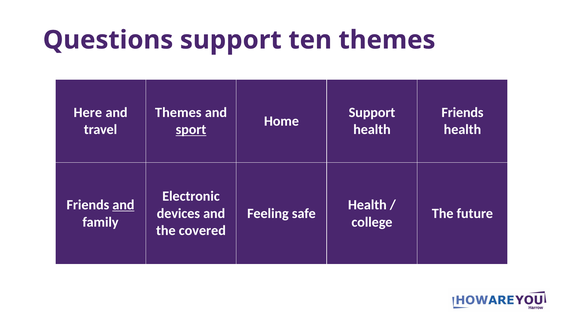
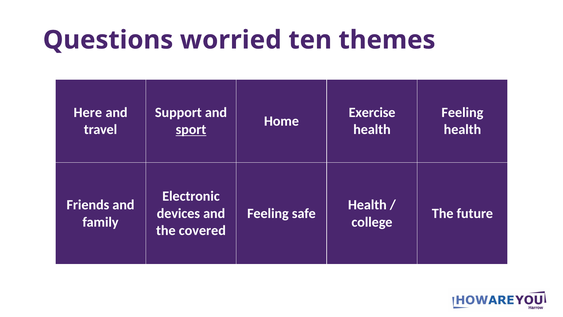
Questions support: support -> worried (231, 40)
Themes: Themes -> Support (178, 112)
Support: Support -> Exercise (372, 112)
Friends: Friends -> Feeling (462, 112)
and underline: present -> none (123, 205)
